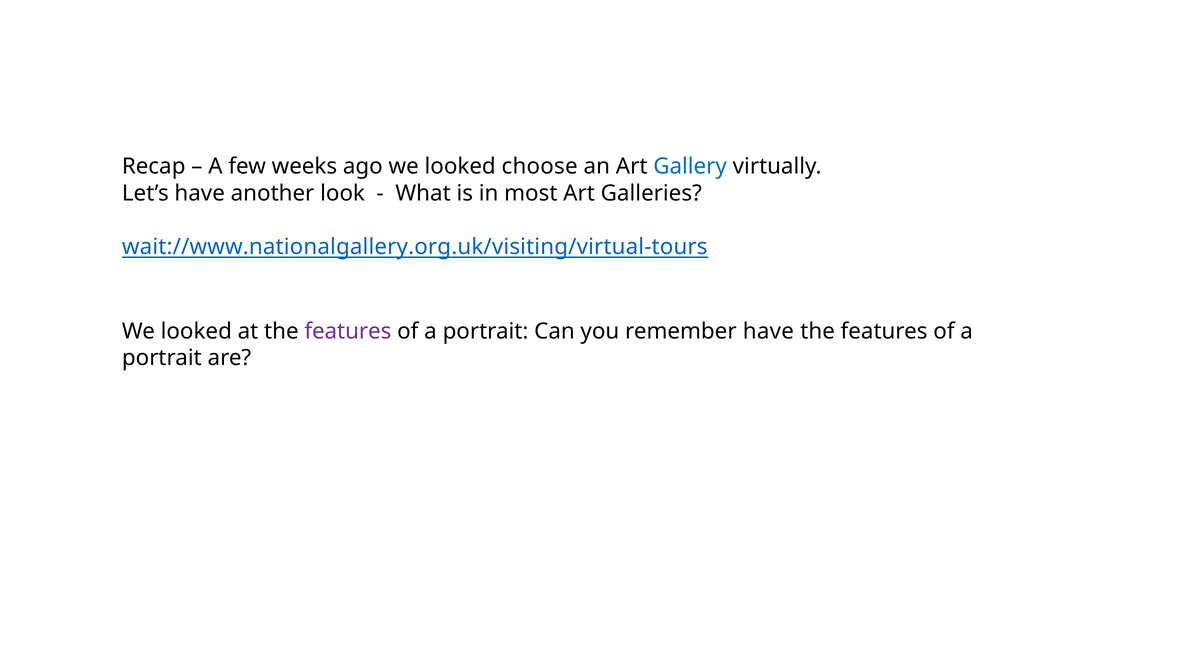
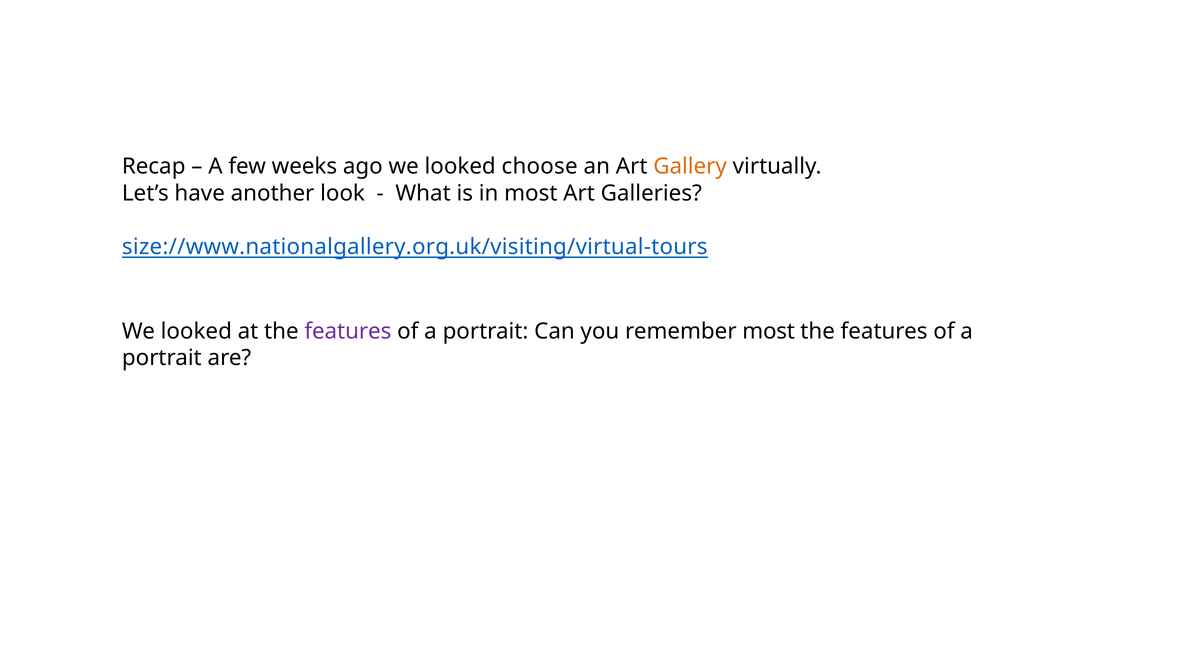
Gallery colour: blue -> orange (690, 167)
wait://www.nationalgallery.org.uk/visiting/virtual-tours: wait://www.nationalgallery.org.uk/visiting/virtual-tours -> size://www.nationalgallery.org.uk/visiting/virtual-tours (415, 247)
remember have: have -> most (769, 331)
